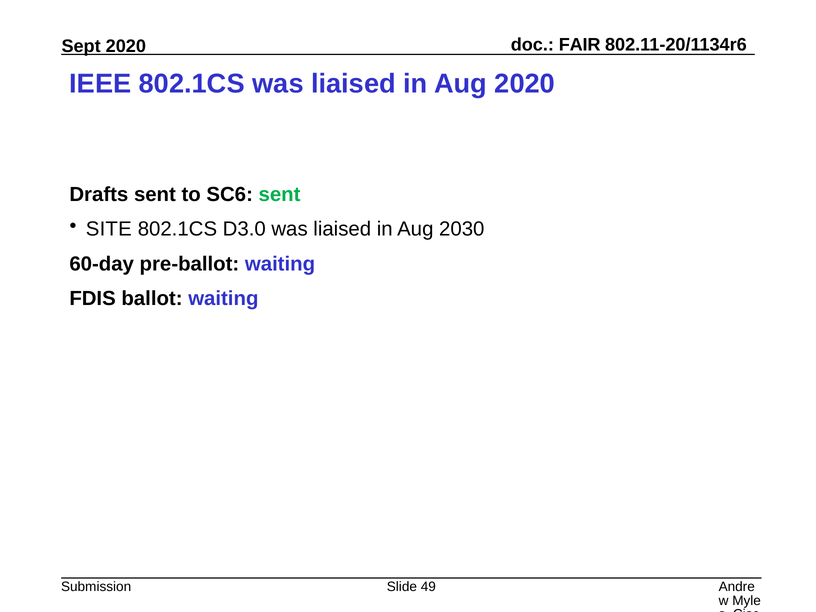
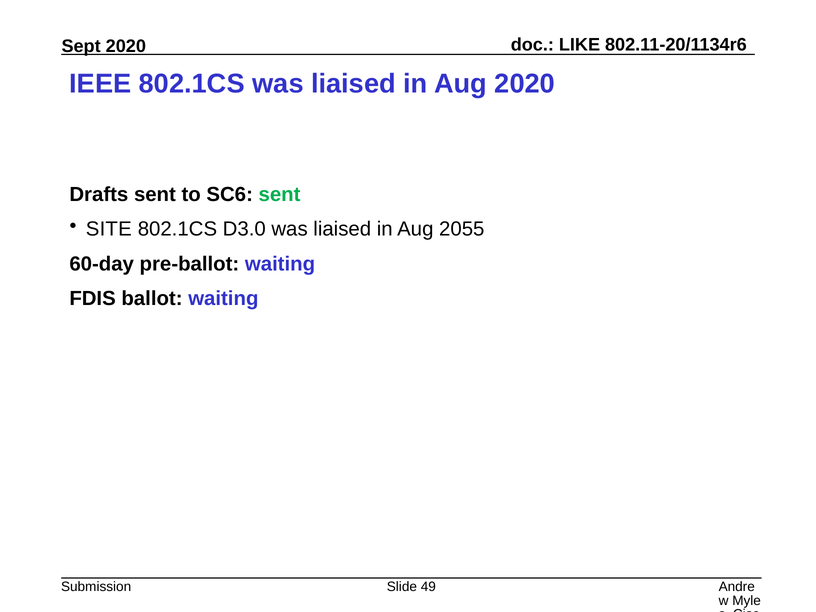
FAIR: FAIR -> LIKE (580, 45)
2030: 2030 -> 2055 (462, 229)
